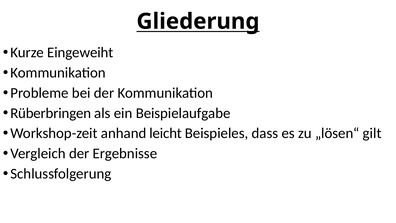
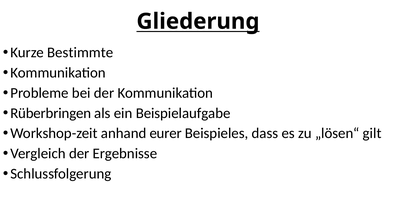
Eingeweiht: Eingeweiht -> Bestimmte (80, 52)
leicht: leicht -> eurer (166, 133)
